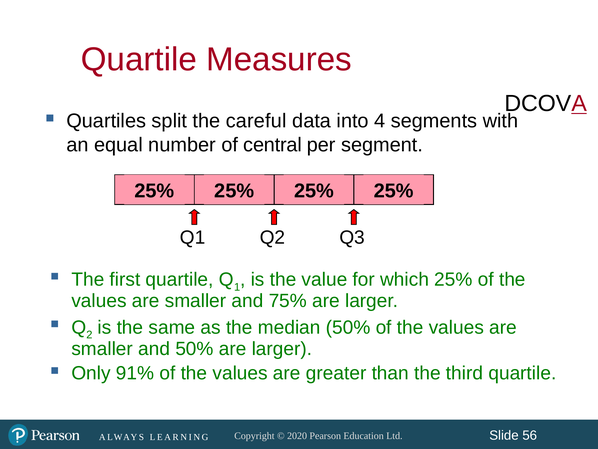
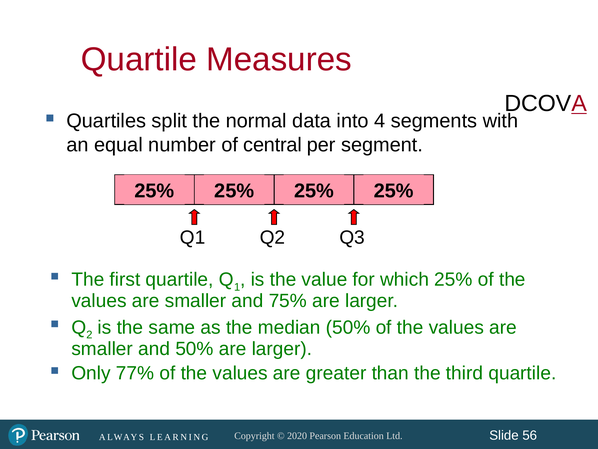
careful: careful -> normal (256, 121)
91%: 91% -> 77% (135, 373)
